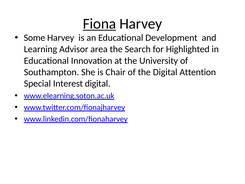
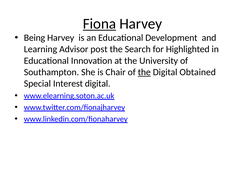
Some: Some -> Being (34, 38)
area: area -> post (99, 49)
the underline: none -> present (144, 72)
Attention: Attention -> Obtained (198, 72)
